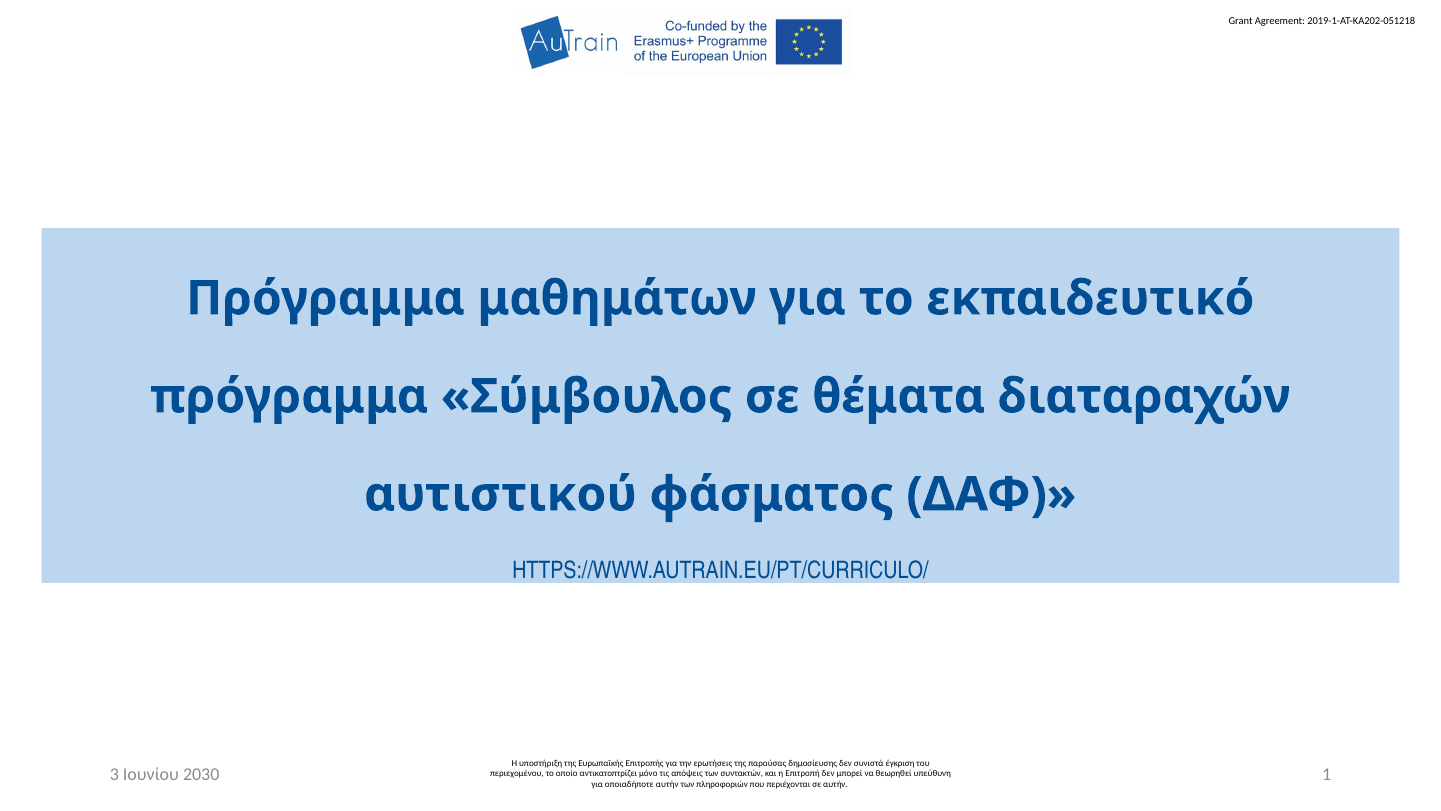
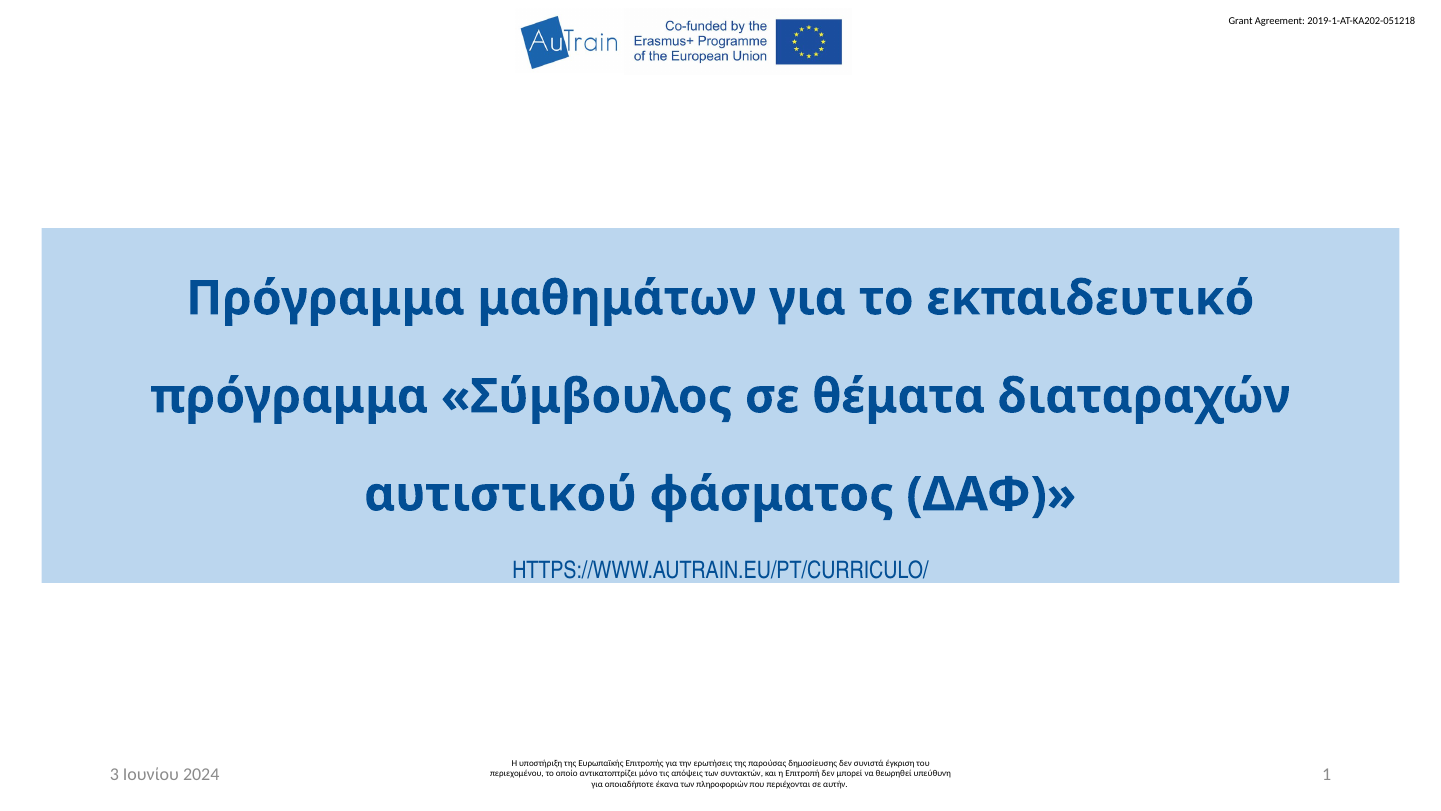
2030: 2030 -> 2024 (201, 774)
οποιαδήποτε αυτήν: αυτήν -> έκανα (667, 784)
